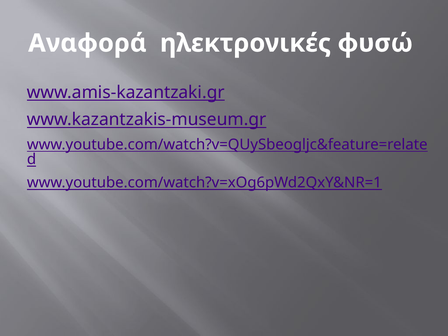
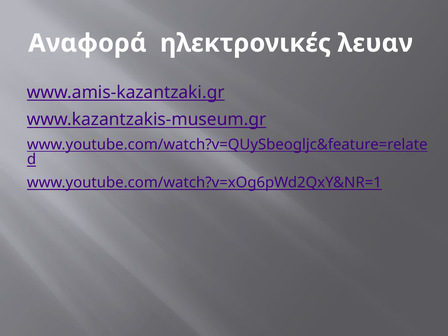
φυσώ: φυσώ -> λευαν (375, 43)
